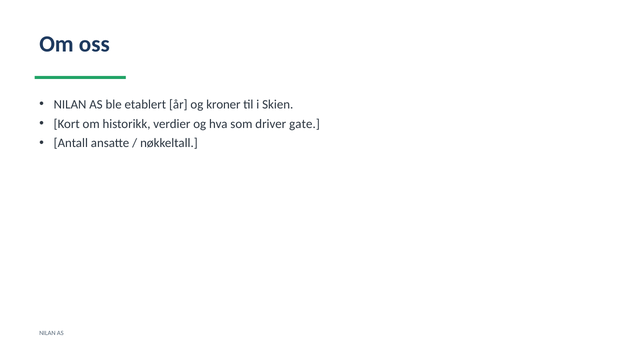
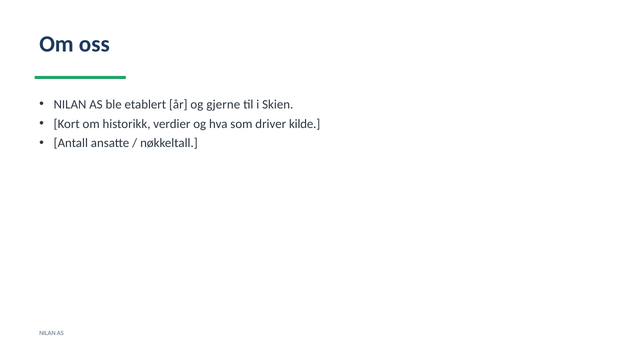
kroner: kroner -> gjerne (223, 105)
gate: gate -> kilde (305, 124)
